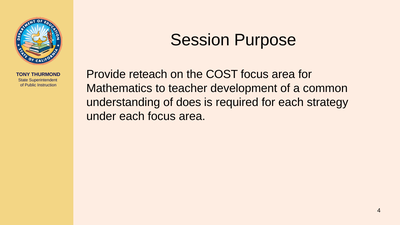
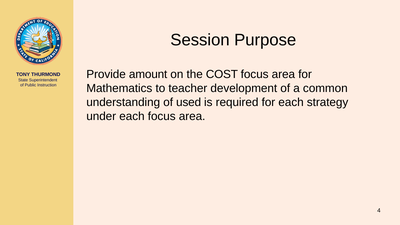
reteach: reteach -> amount (148, 74)
does: does -> used (189, 102)
